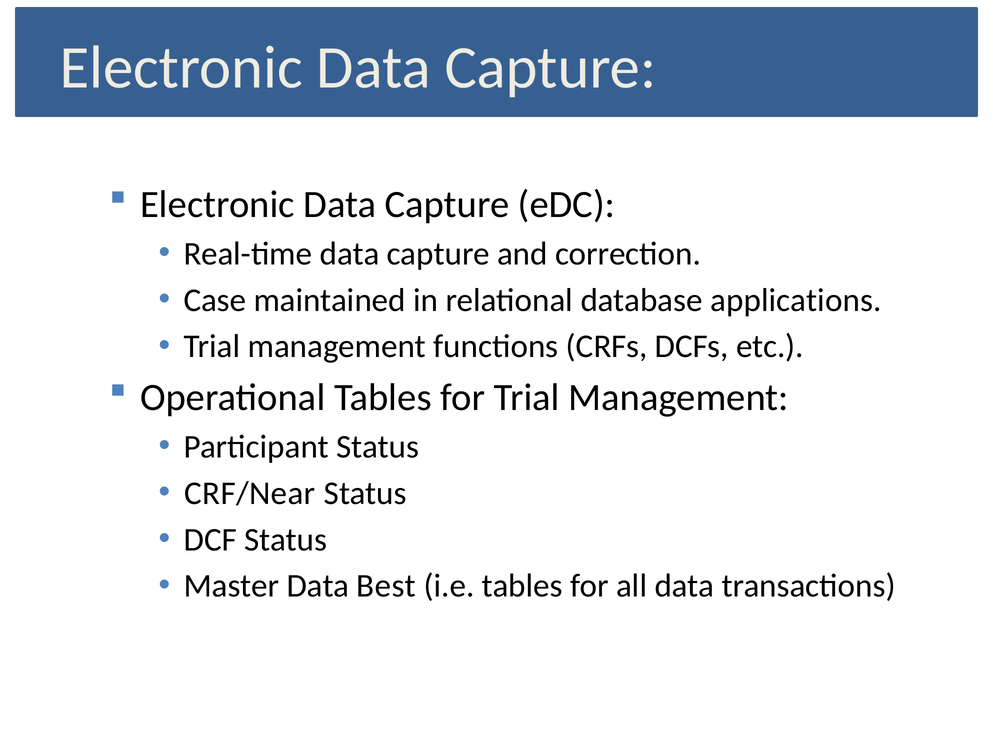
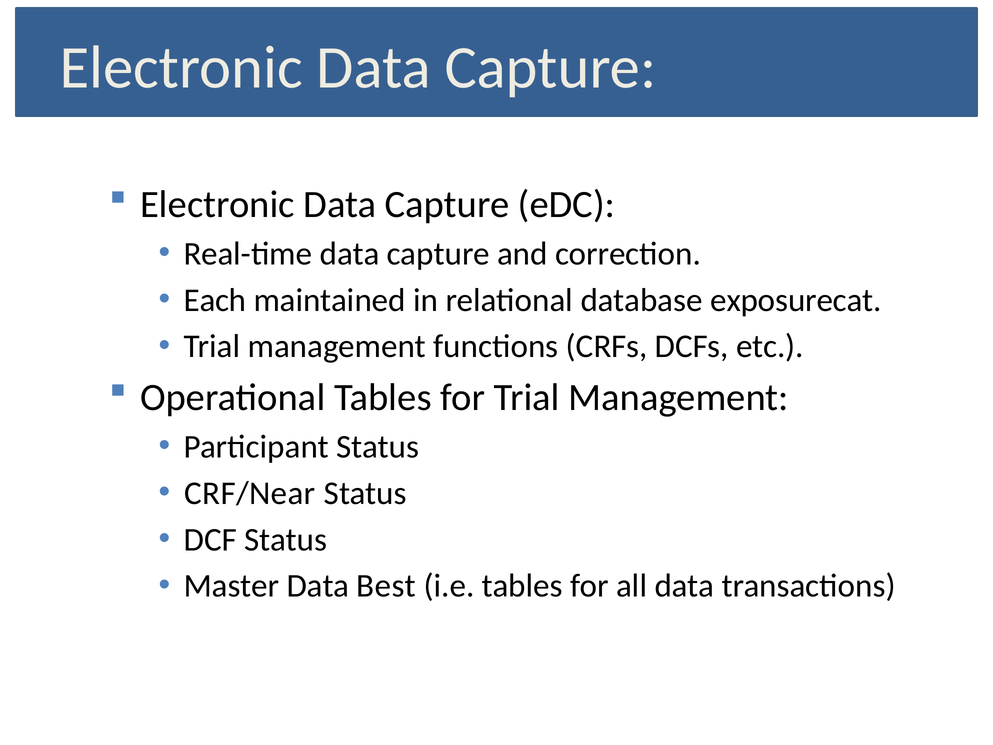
Case: Case -> Each (215, 300)
applications: applications -> exposurecat (796, 300)
